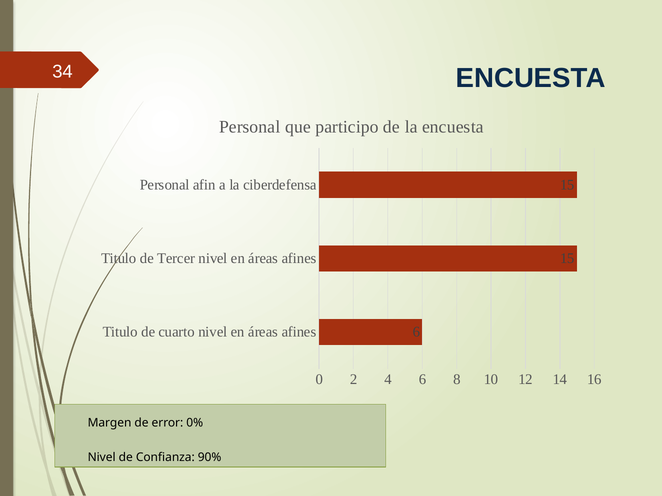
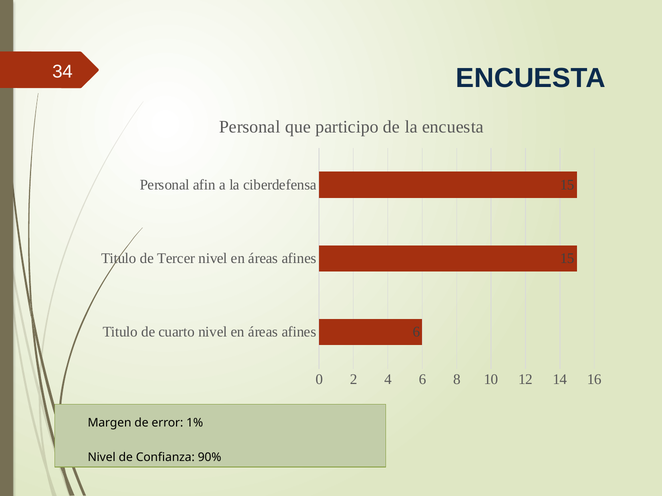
0%: 0% -> 1% (195, 423)
